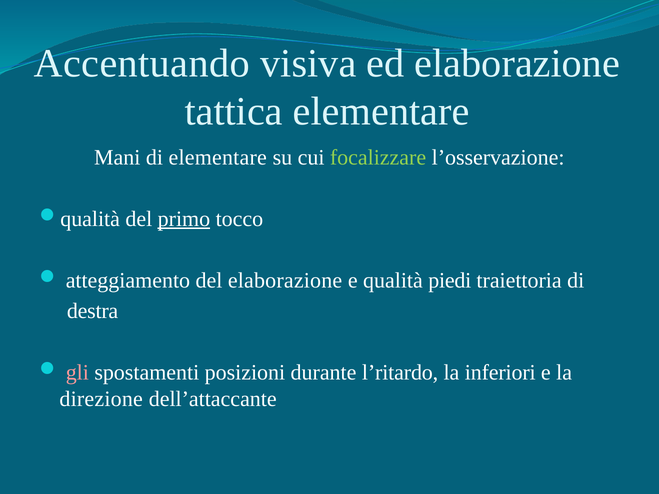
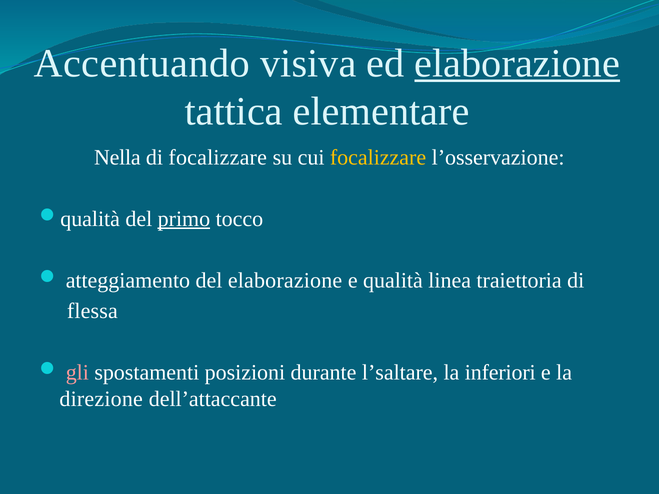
elaborazione underline: none -> present (517, 63)
Mani: Mani -> Nella (117, 157)
di elementare: elementare -> focalizzare (218, 157)
focalizzare colour: light green -> yellow (378, 157)
piedi: piedi -> linea (450, 280)
destra: destra -> flessa (92, 311)
l’ritardo: l’ritardo -> l’saltare (400, 373)
